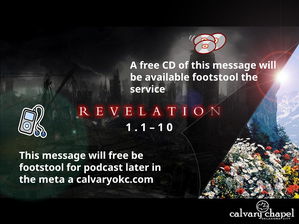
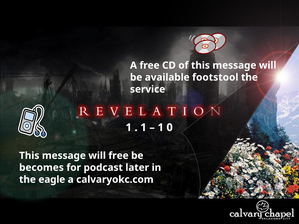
footstool: footstool -> becomes (41, 168)
meta: meta -> eagle (52, 180)
